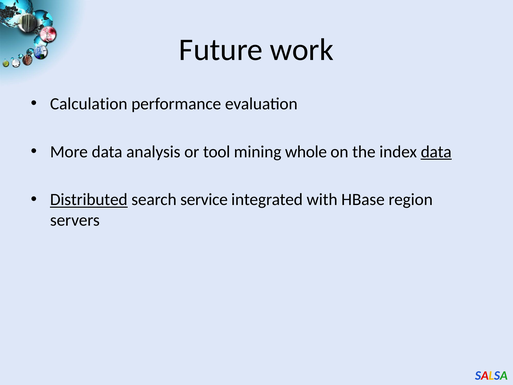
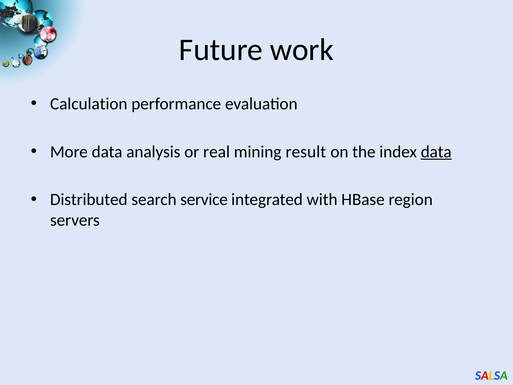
tool: tool -> real (217, 152)
whole: whole -> result (306, 152)
Distributed underline: present -> none (89, 200)
